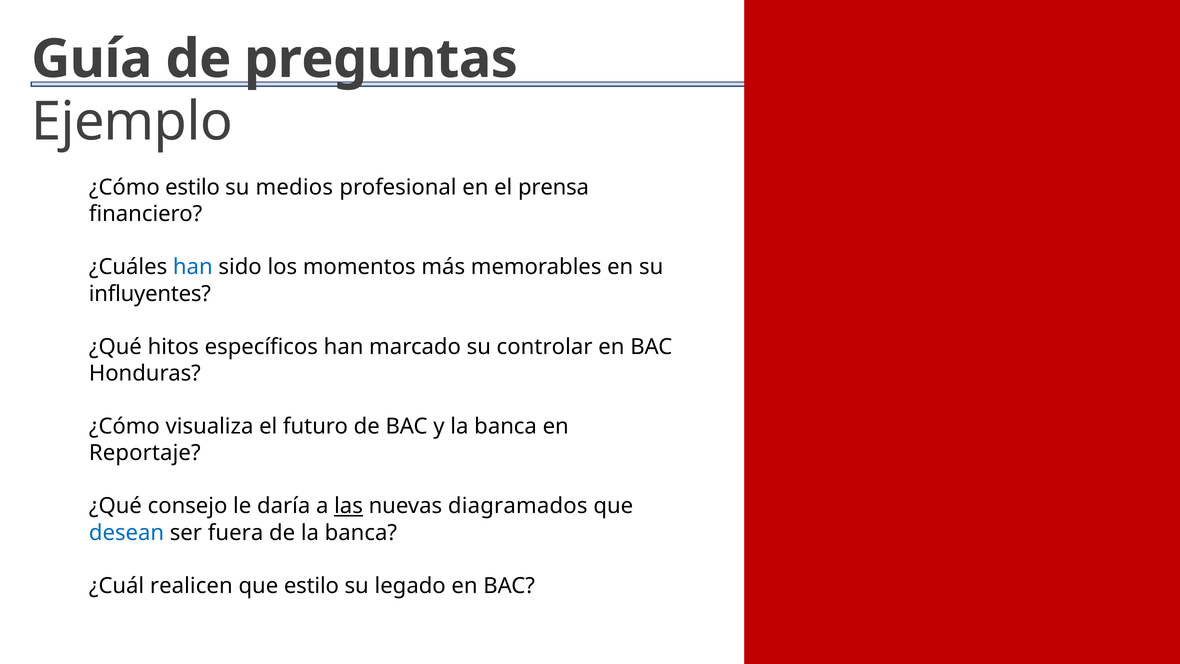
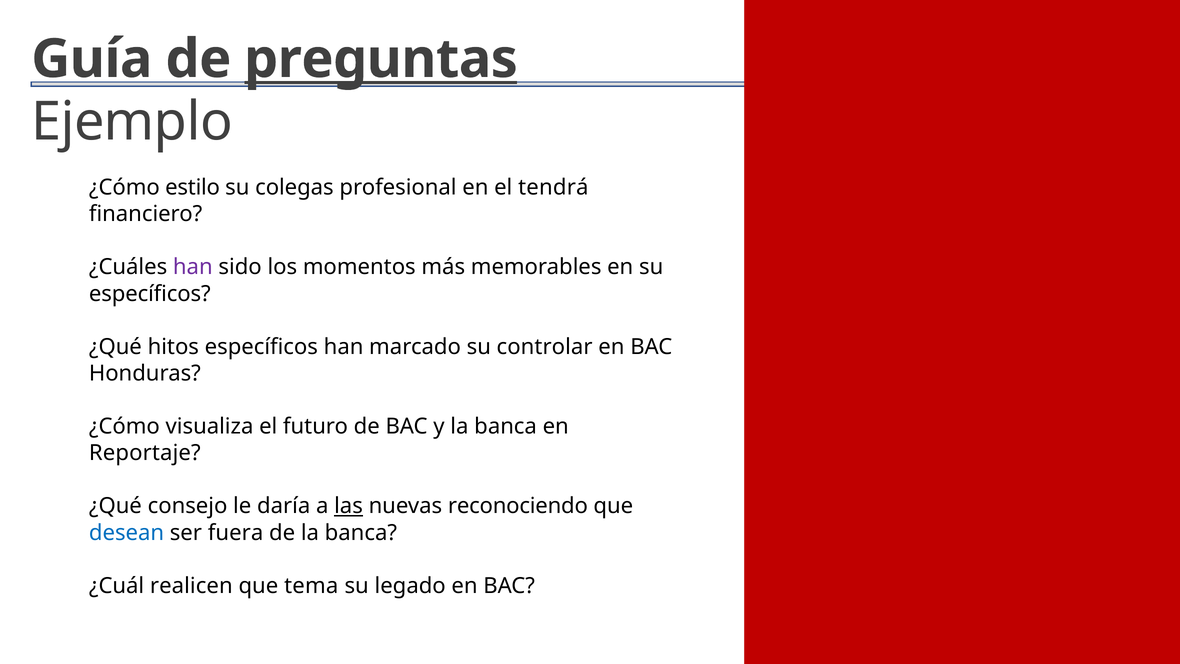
preguntas underline: none -> present (381, 59)
medios: medios -> colegas (294, 187)
prensa: prensa -> tendrá (553, 187)
han colour: blue -> purple (193, 267)
influyentes: influyentes -> específicos (150, 294)
diagramados: diagramados -> reconociendo (518, 506)
que estilo: estilo -> tema (311, 586)
